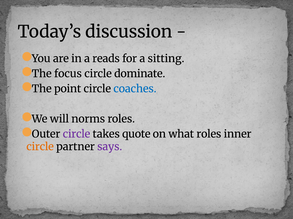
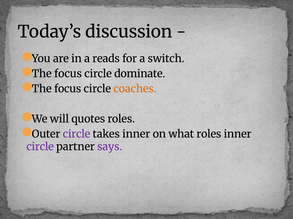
sitting: sitting -> switch (166, 59)
point: point -> focus (68, 89)
coaches colour: blue -> orange (135, 89)
norms: norms -> quotes (88, 119)
takes quote: quote -> inner (136, 135)
circle colour: orange -> purple (40, 147)
